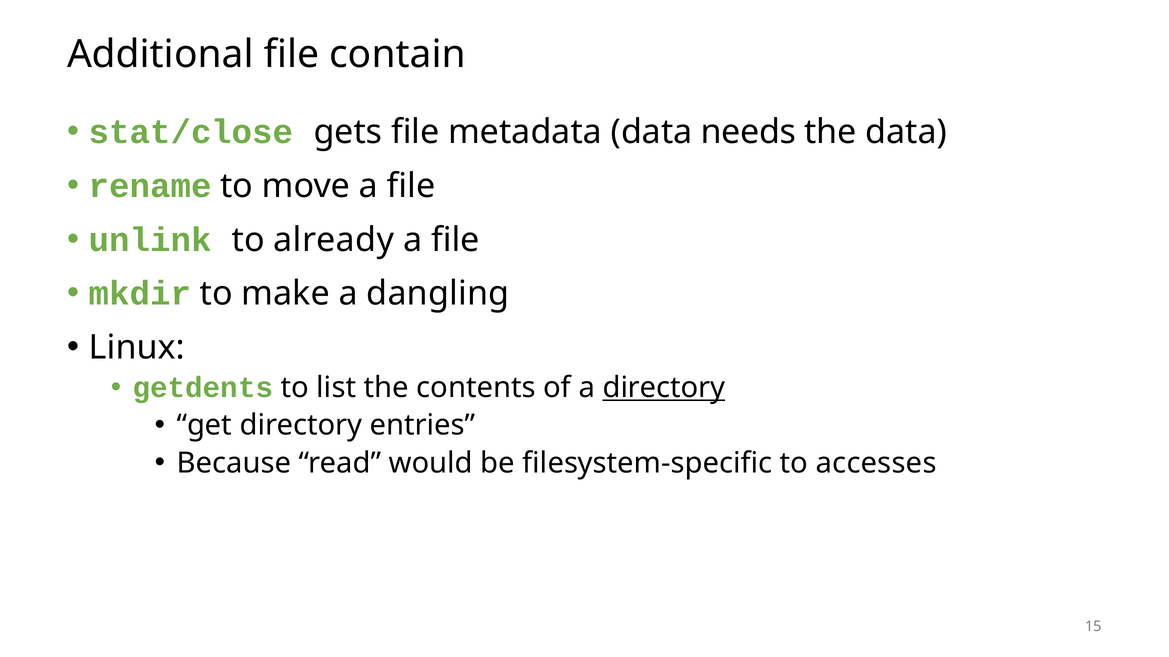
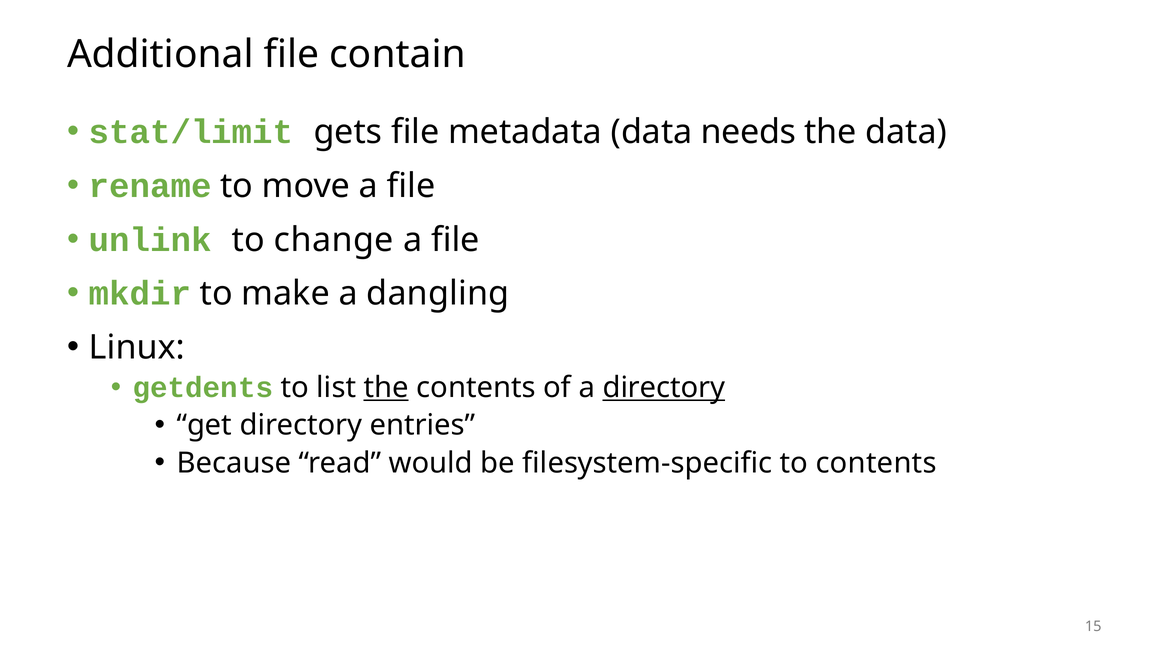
stat/close: stat/close -> stat/limit (191, 132)
already: already -> change (334, 240)
the underline: none -> present (386, 388)
to accesses: accesses -> contents (876, 463)
